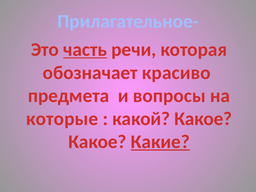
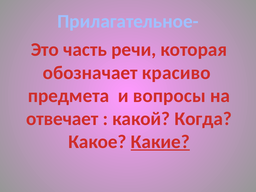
часть underline: present -> none (85, 50)
которые: которые -> отвечает (62, 119)
какой Какое: Какое -> Когда (203, 119)
